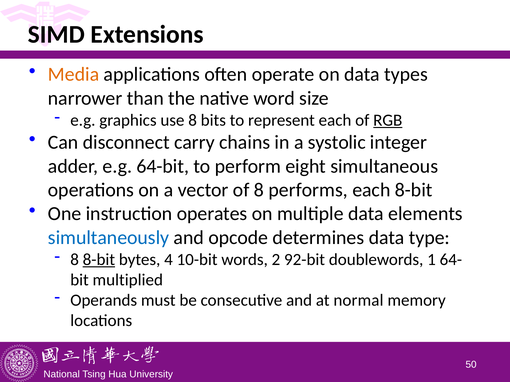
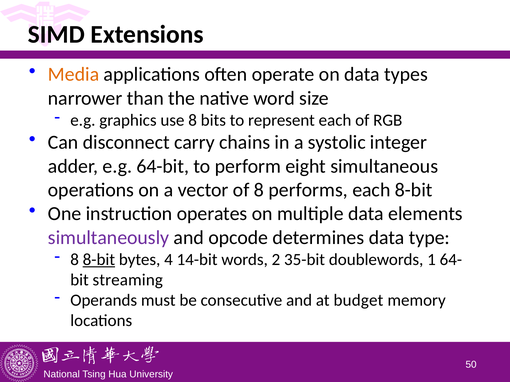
RGB underline: present -> none (388, 120)
simultaneously colour: blue -> purple (109, 238)
10-bit: 10-bit -> 14-bit (197, 260)
92-bit: 92-bit -> 35-bit (305, 260)
multiplied: multiplied -> streaming (128, 280)
normal: normal -> budget (358, 301)
